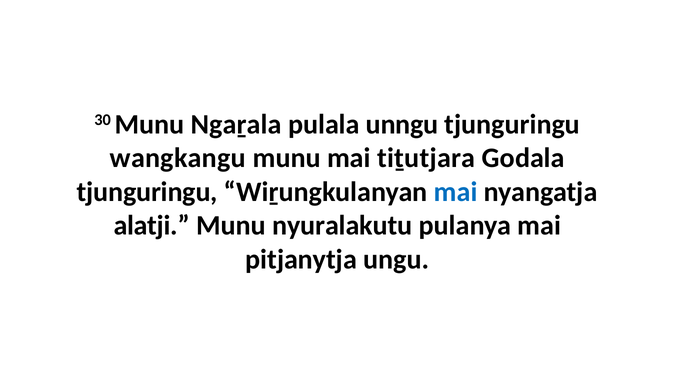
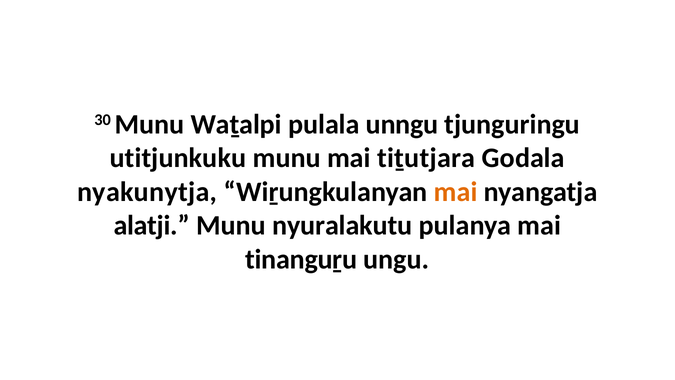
Ngaṟala: Ngaṟala -> Waṯalpi (236, 124)
wangkangu: wangkangu -> utitjunkuku (178, 158)
tjunguringu: tjunguringu -> nyakunytja (147, 192)
mai colour: blue -> orange (456, 192)
pitjanytja: pitjanytja -> tinanguṟu (301, 259)
